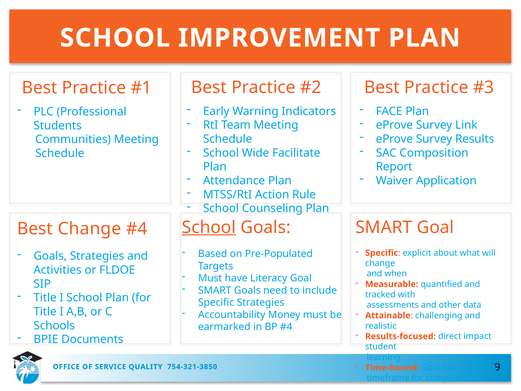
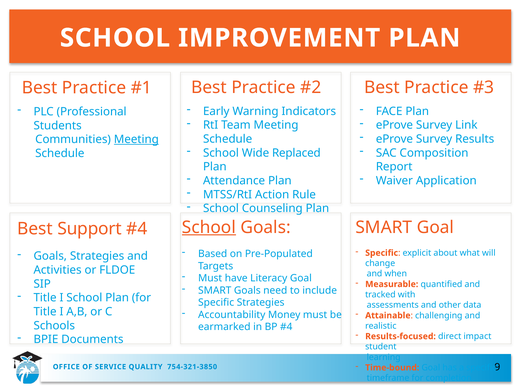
Meeting underline: none -> present (136, 139)
Facilitate: Facilitate -> Replaced (296, 153)
Best Change: Change -> Support (90, 229)
